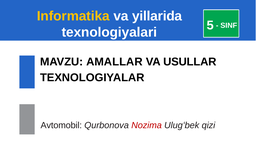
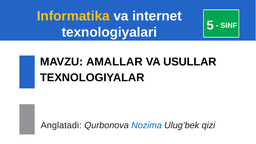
yillarida: yillarida -> internet (157, 16)
Avtomobil: Avtomobil -> Anglatadi (61, 125)
Nozima colour: red -> blue (147, 125)
